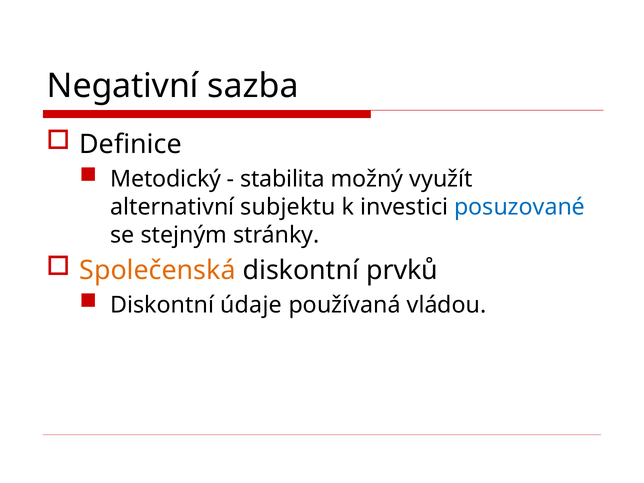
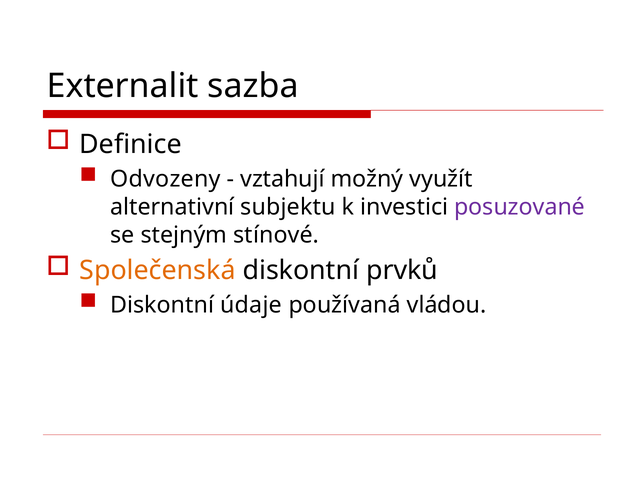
Negativní: Negativní -> Externalit (123, 86)
Metodický: Metodický -> Odvozeny (165, 179)
stabilita: stabilita -> vztahují (283, 179)
posuzované colour: blue -> purple (520, 207)
stránky: stránky -> stínové (276, 235)
